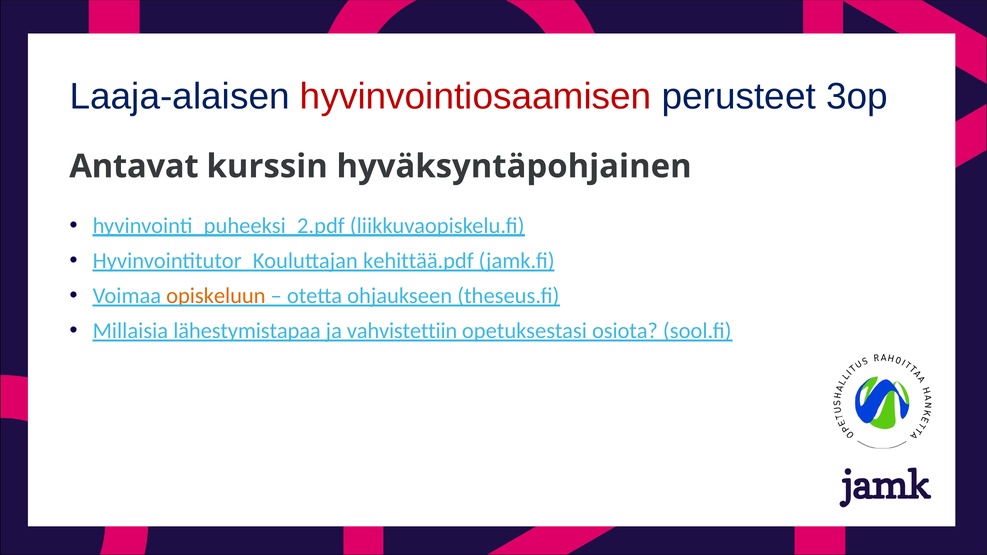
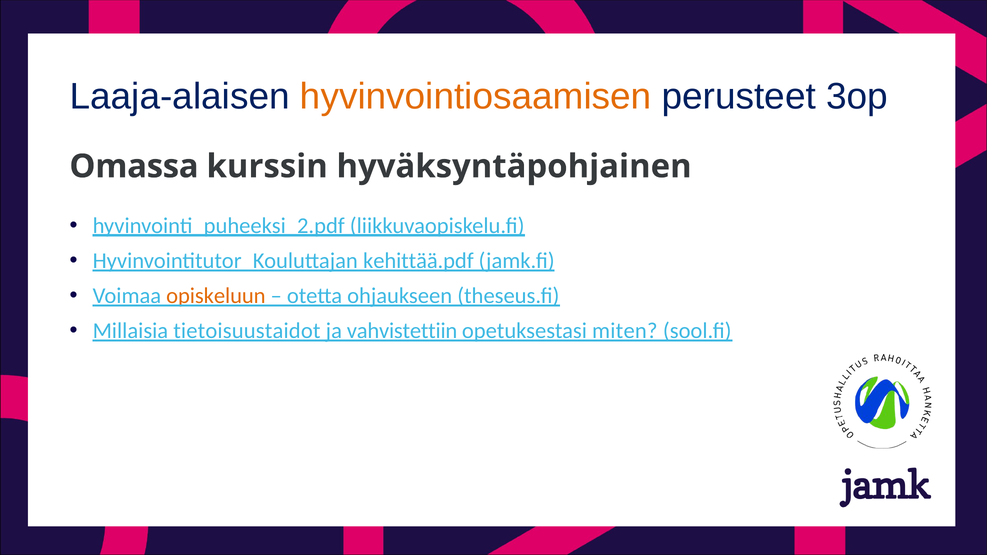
hyvinvointiosaamisen colour: red -> orange (476, 97)
Antavat: Antavat -> Omassa (134, 166)
lähestymistapaa: lähestymistapaa -> tietoisuustaidot (247, 331)
osiota: osiota -> miten (625, 331)
